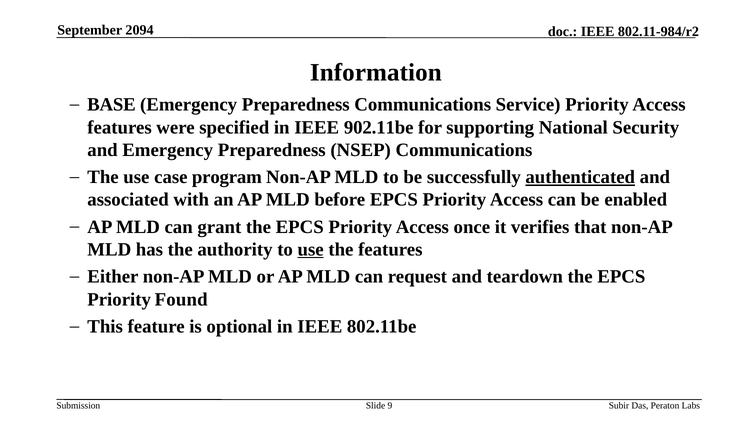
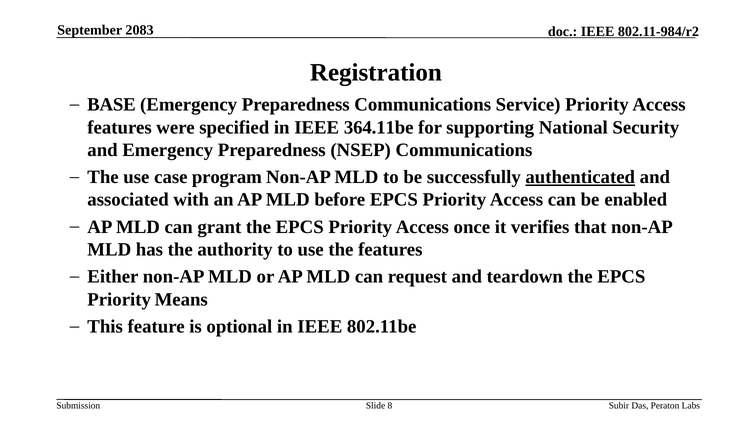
2094: 2094 -> 2083 (140, 30)
Information: Information -> Registration (376, 72)
902.11be: 902.11be -> 364.11be (379, 127)
use underline: present -> none (311, 250)
Found: Found -> Means (181, 299)
9: 9 -> 8 (390, 406)
